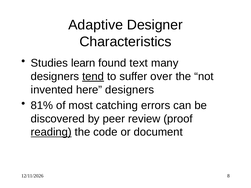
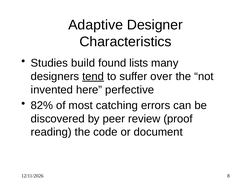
learn: learn -> build (83, 63)
text: text -> lists (139, 63)
here designers: designers -> perfective (130, 90)
81%: 81% -> 82% (42, 106)
reading underline: present -> none (51, 132)
